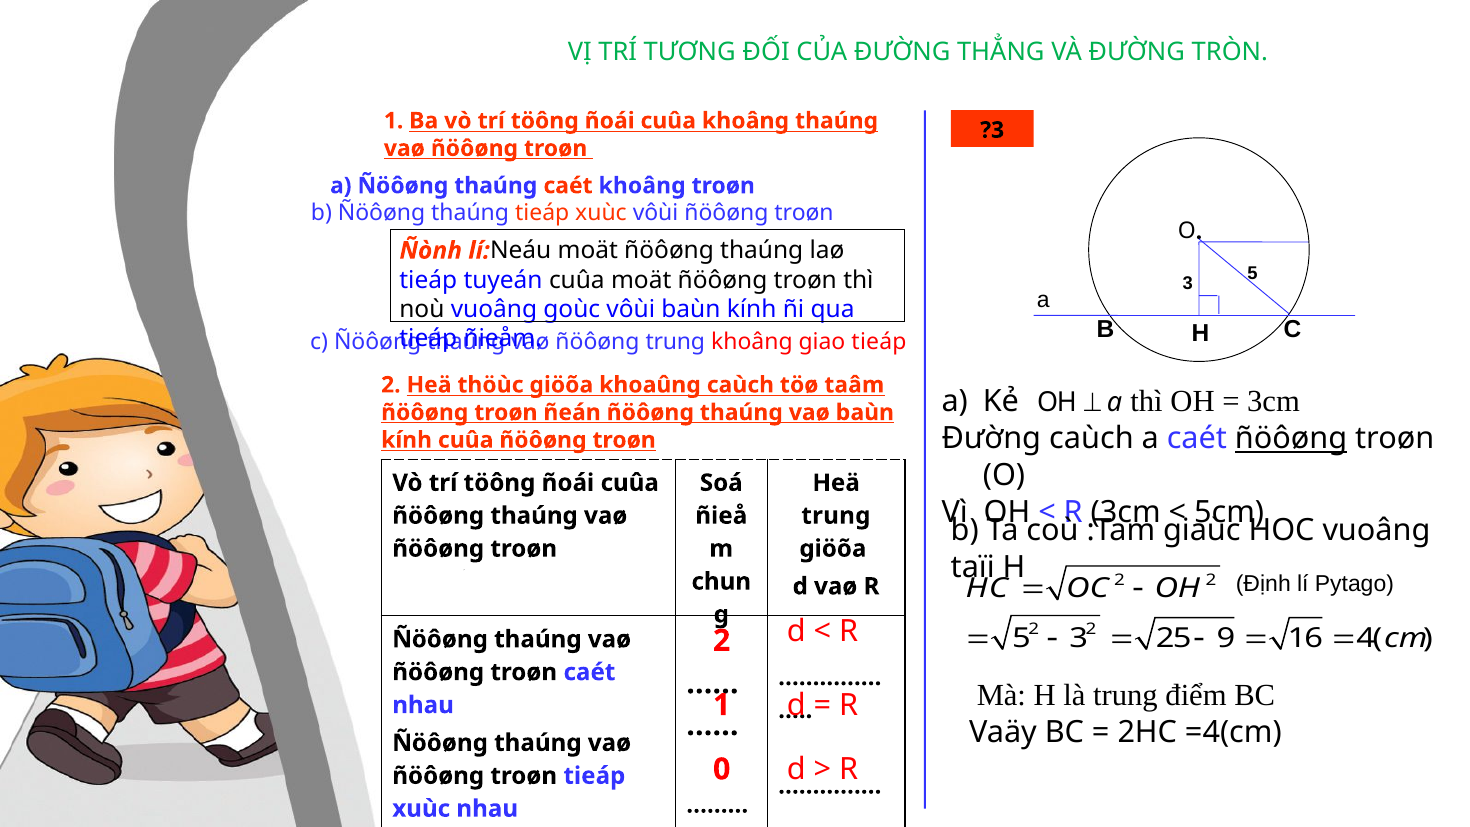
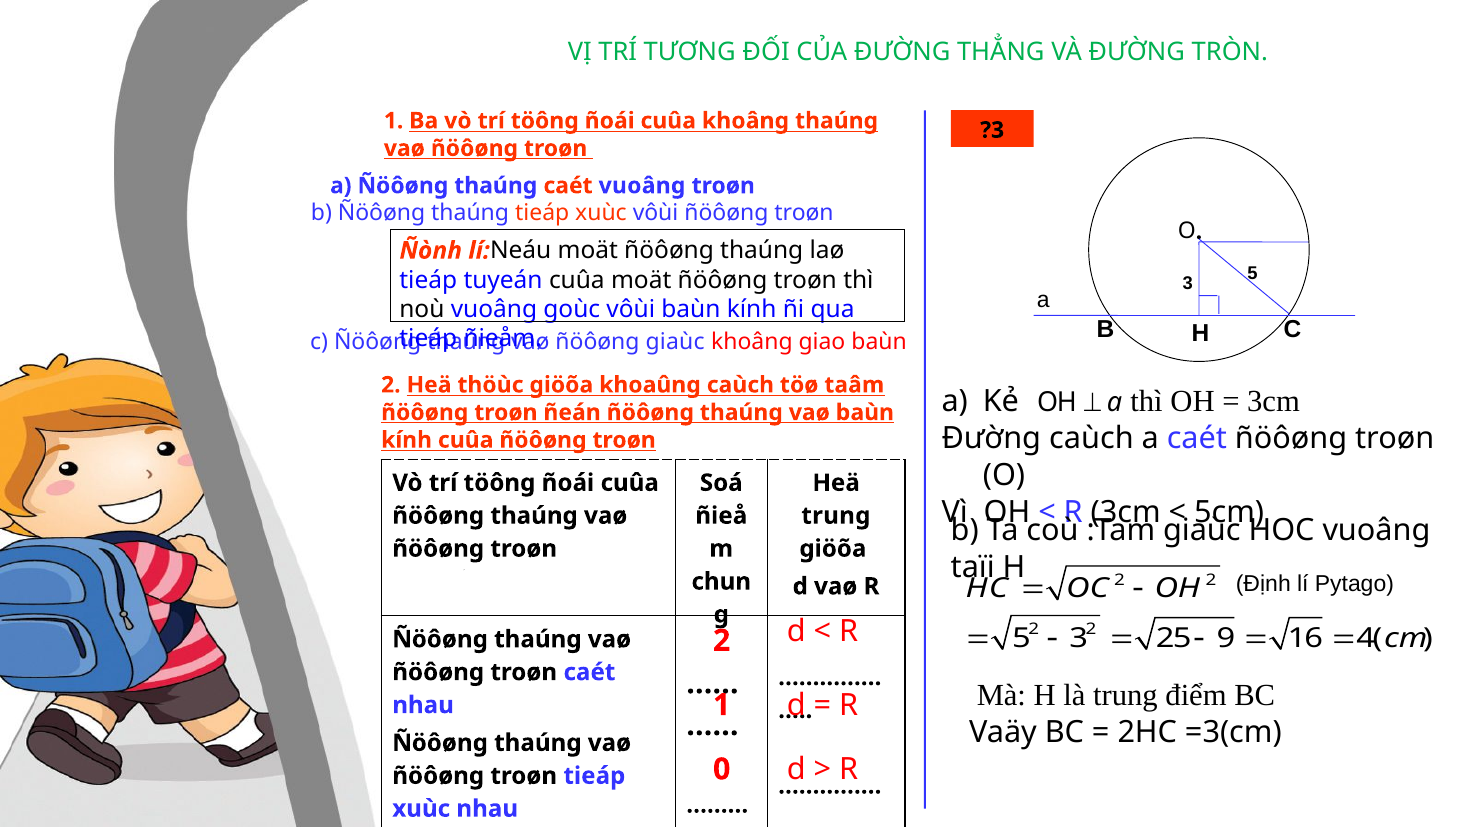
caét khoâng: khoâng -> vuoâng (642, 186)
ñöôøng trung: trung -> giaùc (675, 341)
giao tieáp: tieáp -> baùn (879, 341)
ñöôøng underline: present -> none (1291, 438)
=4(cm: =4(cm -> =3(cm (1233, 732)
